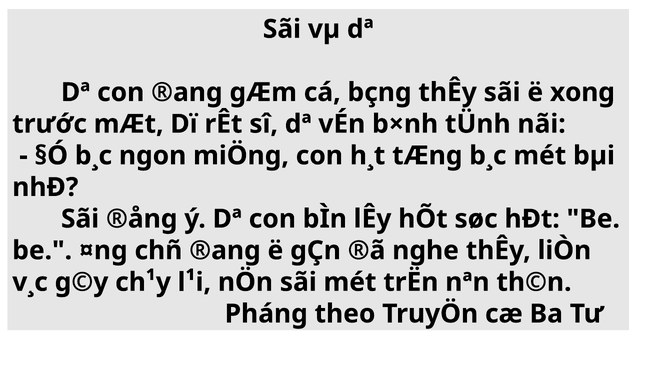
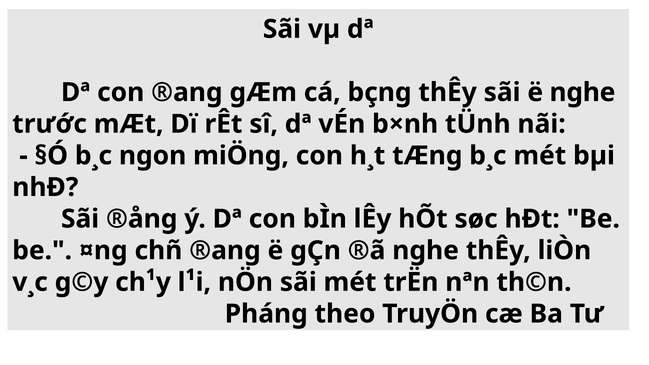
ë xong: xong -> nghe (582, 92)
